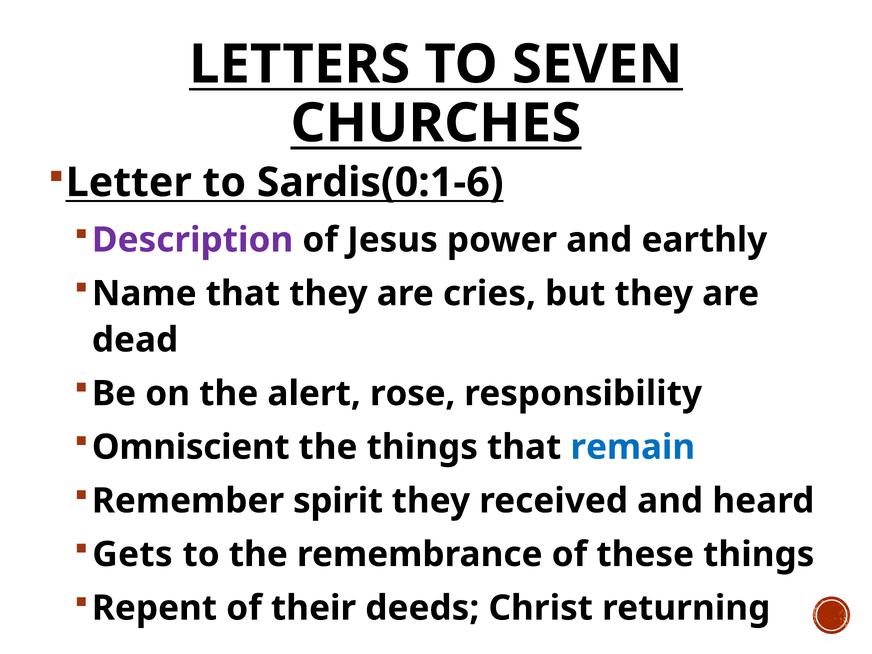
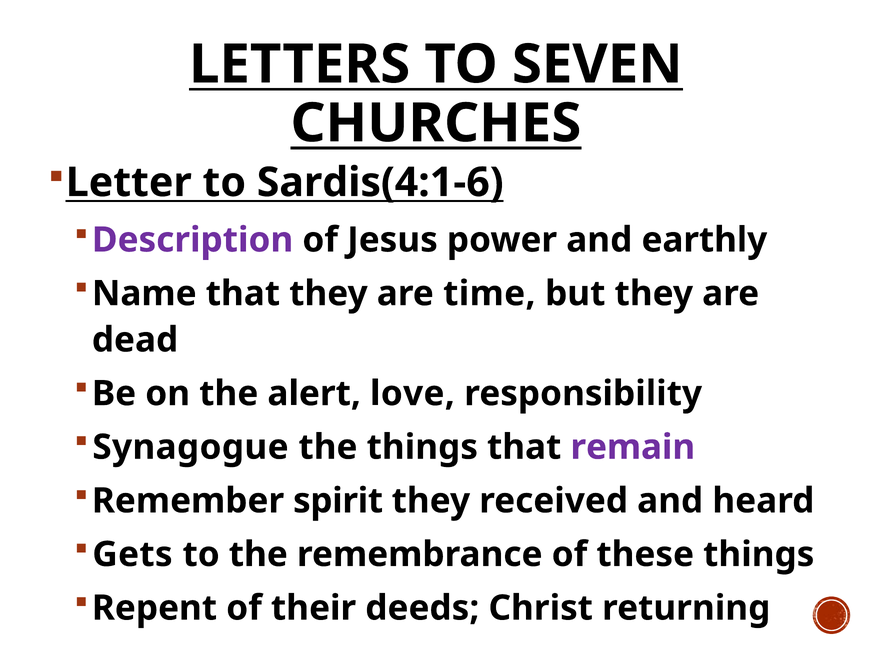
Sardis(0:1-6: Sardis(0:1-6 -> Sardis(4:1-6 (380, 182)
cries: cries -> time (489, 294)
rose: rose -> love (412, 394)
Omniscient: Omniscient -> Synagogue (190, 447)
remain colour: blue -> purple (633, 447)
